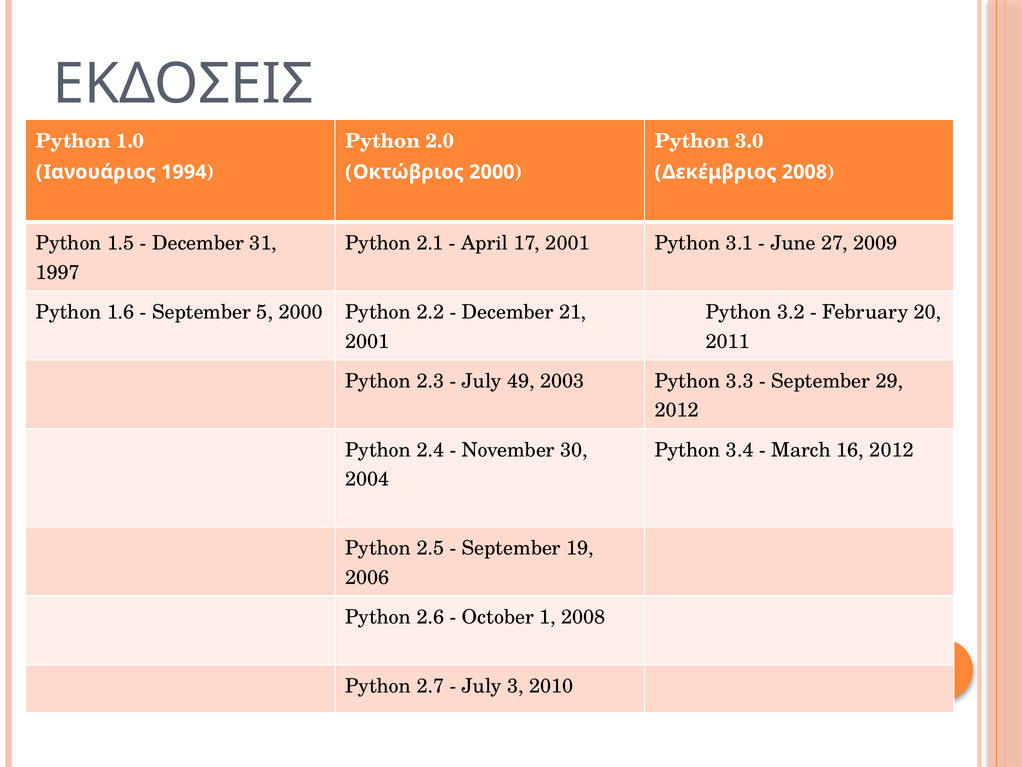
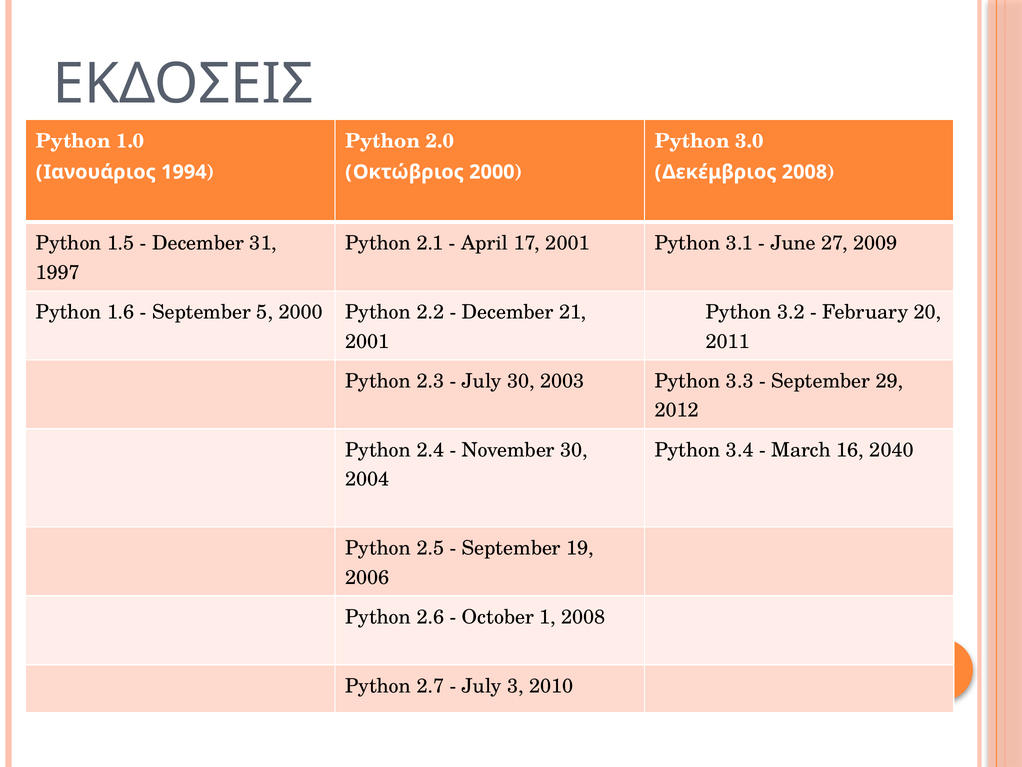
July 49: 49 -> 30 (521, 381)
16 2012: 2012 -> 2040 (892, 450)
